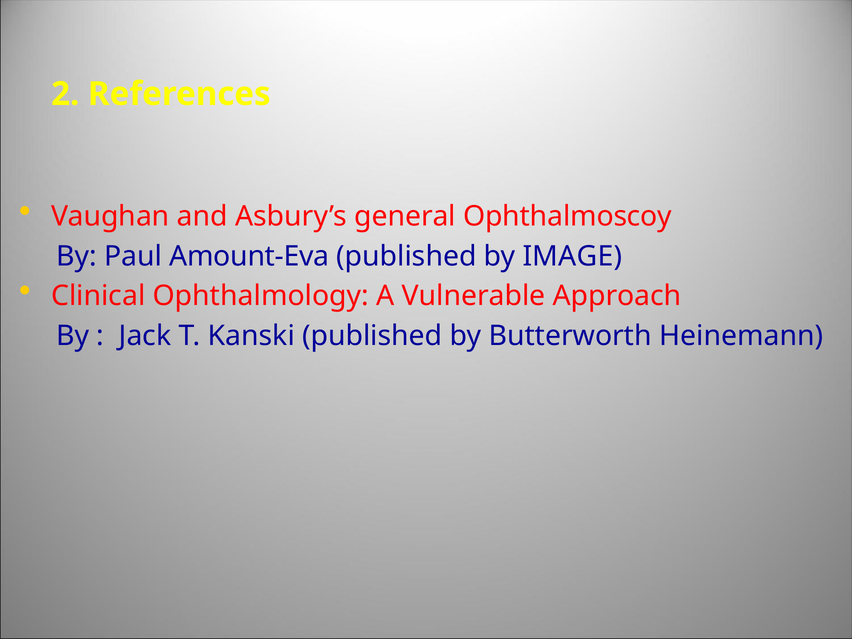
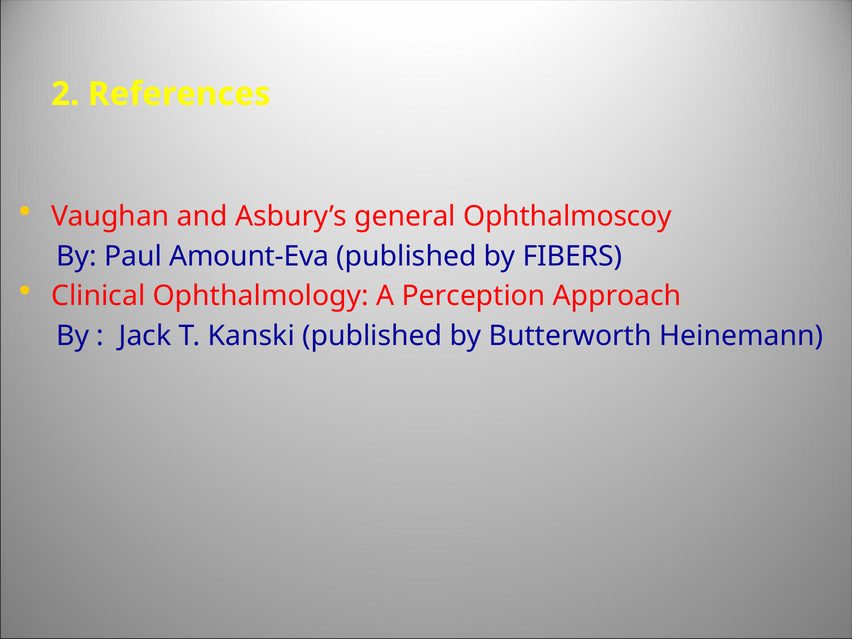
IMAGE: IMAGE -> FIBERS (573, 256)
Vulnerable: Vulnerable -> Perception (474, 296)
